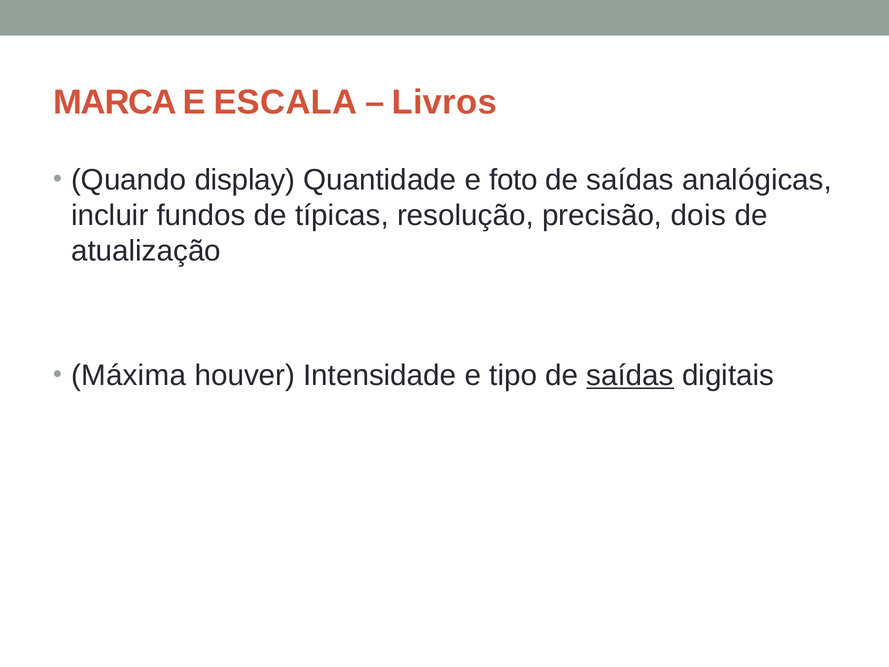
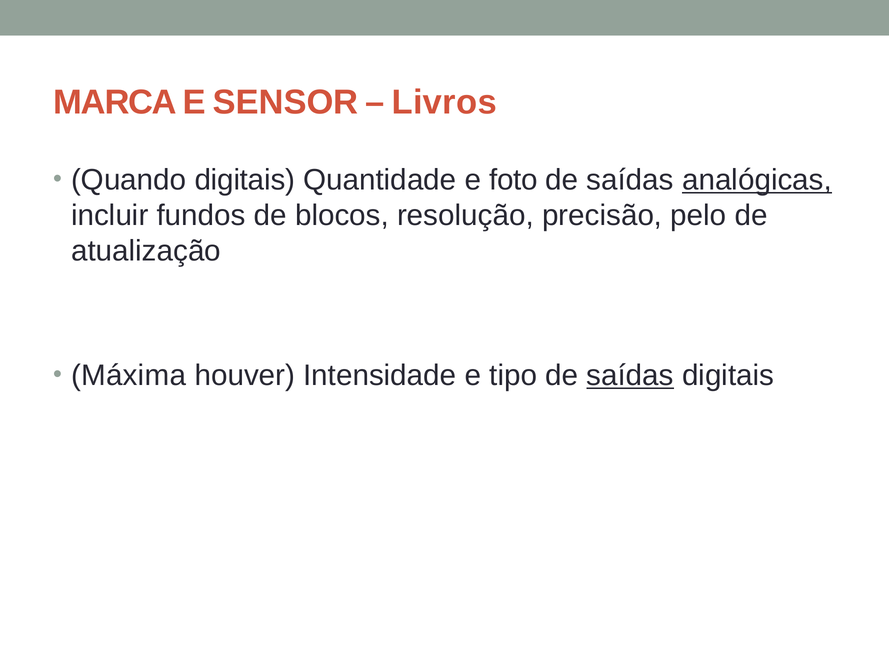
ESCALA: ESCALA -> SENSOR (286, 102)
Quando display: display -> digitais (245, 180)
analógicas underline: none -> present (757, 180)
típicas: típicas -> blocos (342, 215)
dois: dois -> pelo (698, 215)
